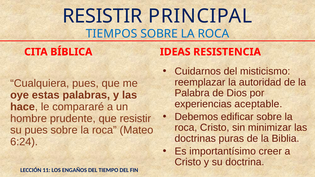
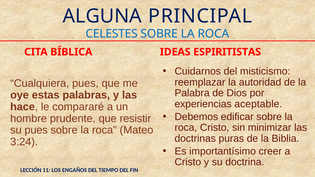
RESISTIR: RESISTIR -> ALGUNA (102, 16)
TIEMPOS: TIEMPOS -> CELESTES (112, 34)
RESISTENCIA: RESISTENCIA -> ESPIRITISTAS (227, 52)
6:24: 6:24 -> 3:24 (24, 142)
